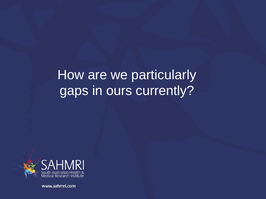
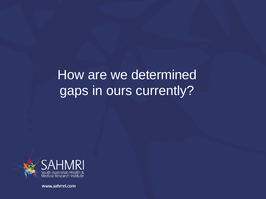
particularly: particularly -> determined (164, 75)
